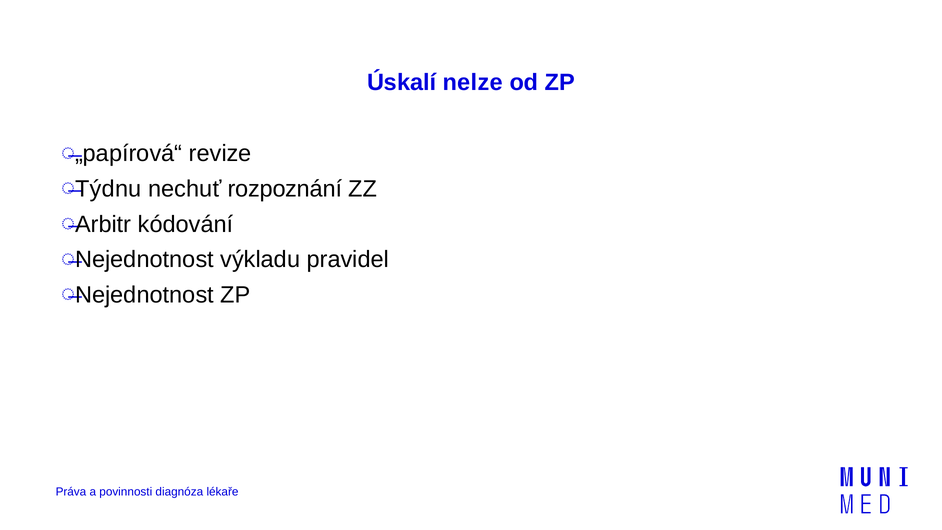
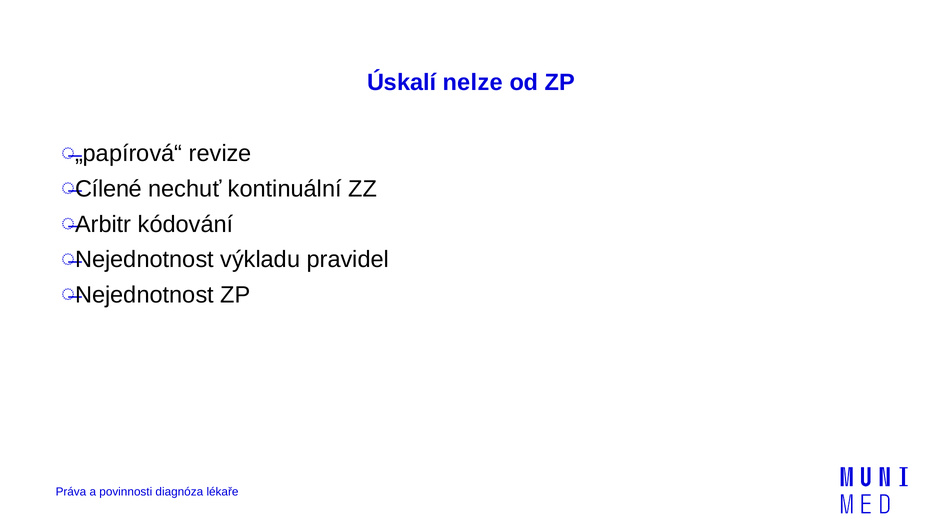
Týdnu: Týdnu -> Cílené (109, 189)
rozpoznání: rozpoznání -> kontinuální (285, 189)
